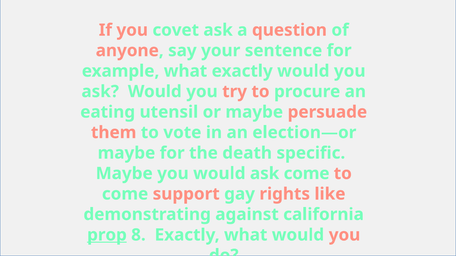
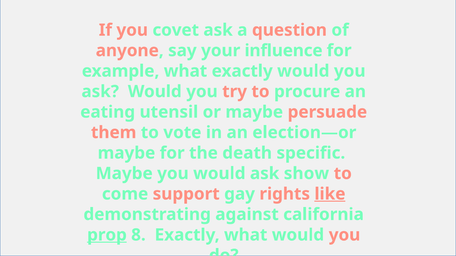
sentence: sentence -> influence (284, 51)
ask come: come -> show (306, 174)
like underline: none -> present (330, 194)
